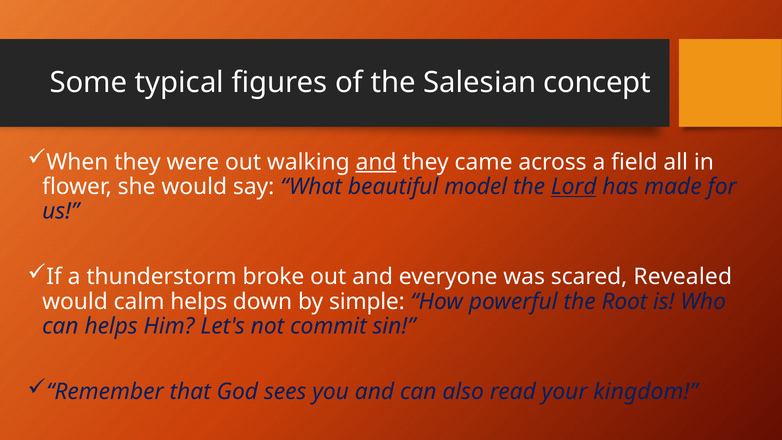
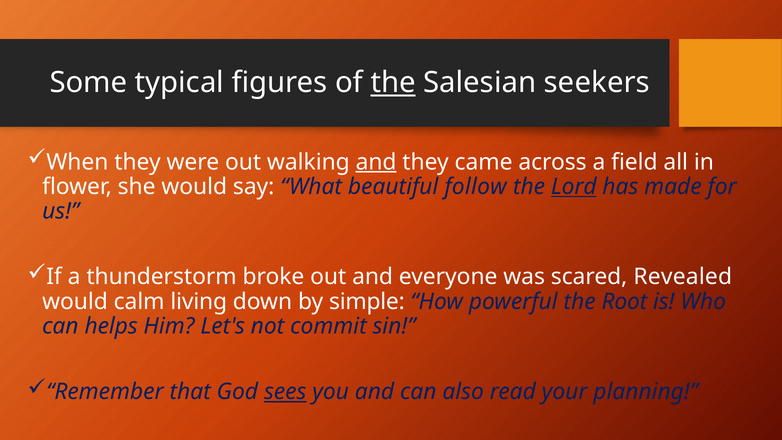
the underline: none -> present (393, 83)
concept: concept -> seekers (597, 83)
model: model -> follow (476, 187)
calm helps: helps -> living (199, 301)
sees underline: none -> present (285, 392)
kingdom: kingdom -> planning (646, 392)
